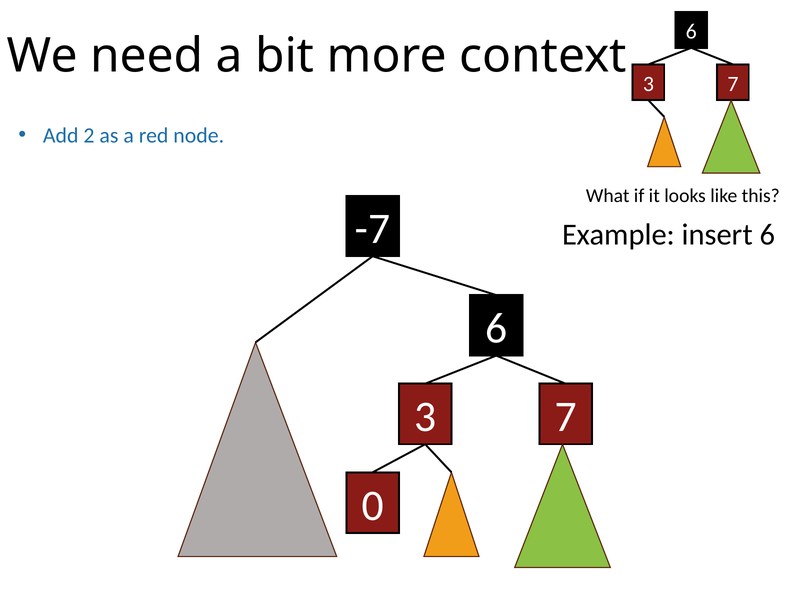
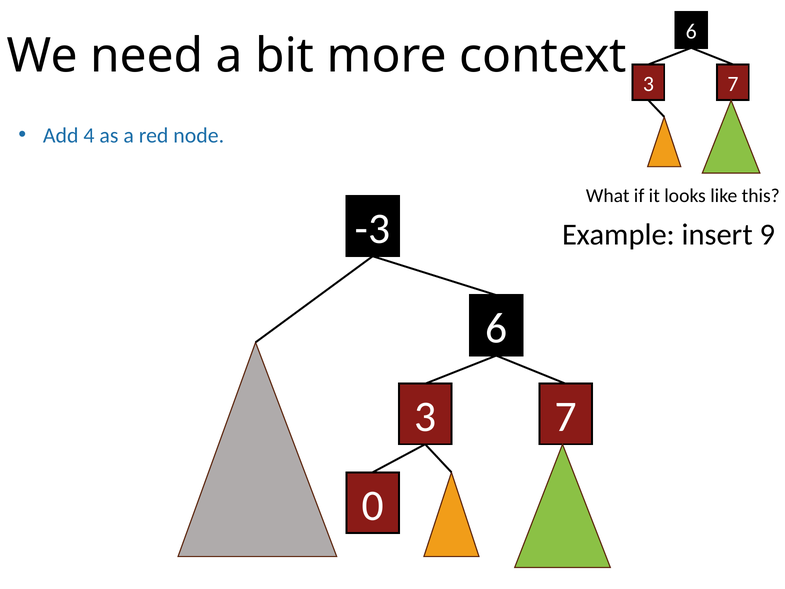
2: 2 -> 4 (89, 135)
-7: -7 -> -3 (373, 229)
insert 6: 6 -> 9 (767, 235)
